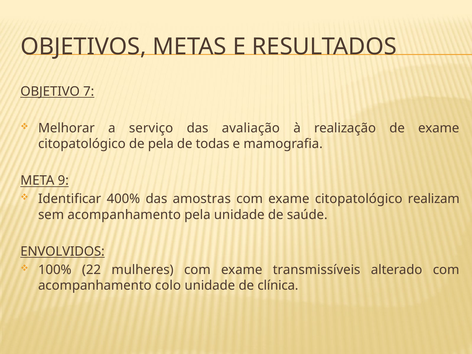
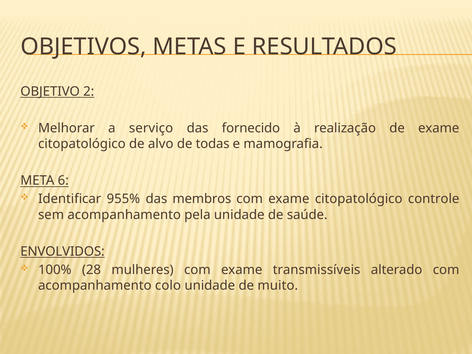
7: 7 -> 2 (89, 91)
avaliação: avaliação -> fornecido (251, 128)
de pela: pela -> alvo (161, 144)
9: 9 -> 6 (63, 181)
400%: 400% -> 955% (123, 199)
amostras: amostras -> membros (202, 199)
realizam: realizam -> controle (434, 199)
22: 22 -> 28 (91, 270)
clínica: clínica -> muito (278, 286)
